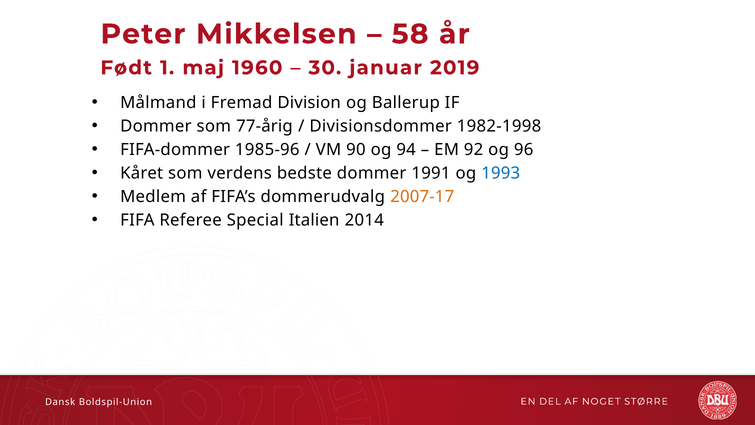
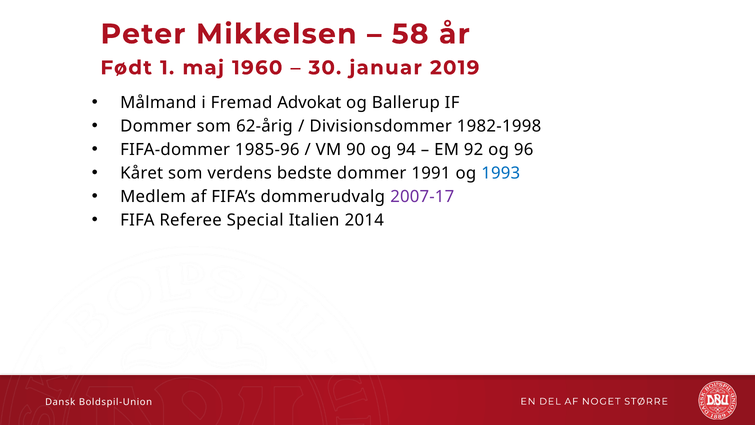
Division: Division -> Advokat (309, 103)
77-årig: 77-årig -> 62-årig (264, 126)
2007-17 colour: orange -> purple (422, 197)
